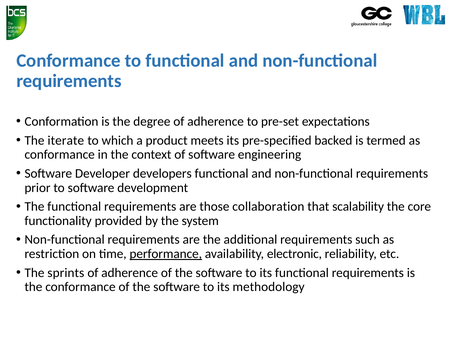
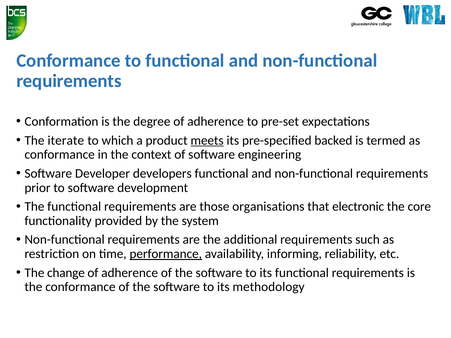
meets underline: none -> present (207, 140)
collaboration: collaboration -> organisations (268, 207)
scalability: scalability -> electronic (358, 207)
electronic: electronic -> informing (294, 254)
sprints: sprints -> change (66, 273)
